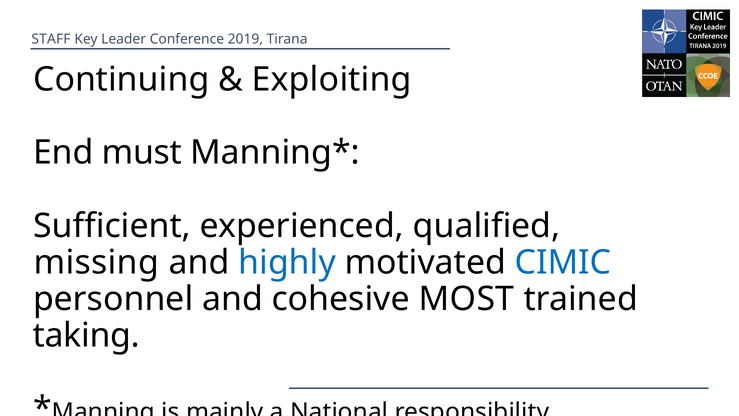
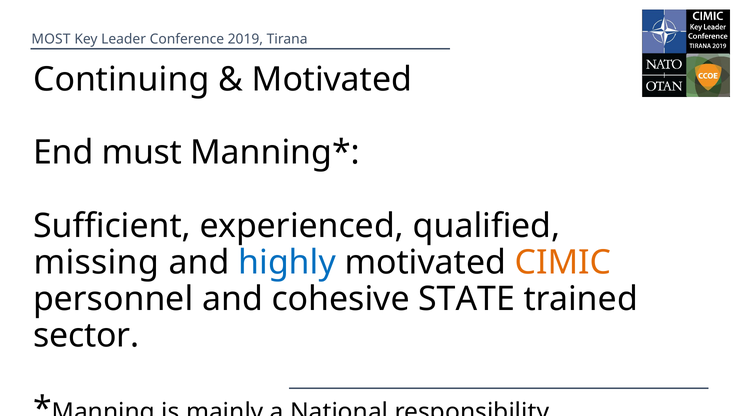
STAFF: STAFF -> MOST (51, 39)
Exploiting: Exploiting -> Motivated (332, 79)
CIMIC colour: blue -> orange (563, 262)
MOST: MOST -> STATE (467, 299)
taking: taking -> sector (86, 335)
